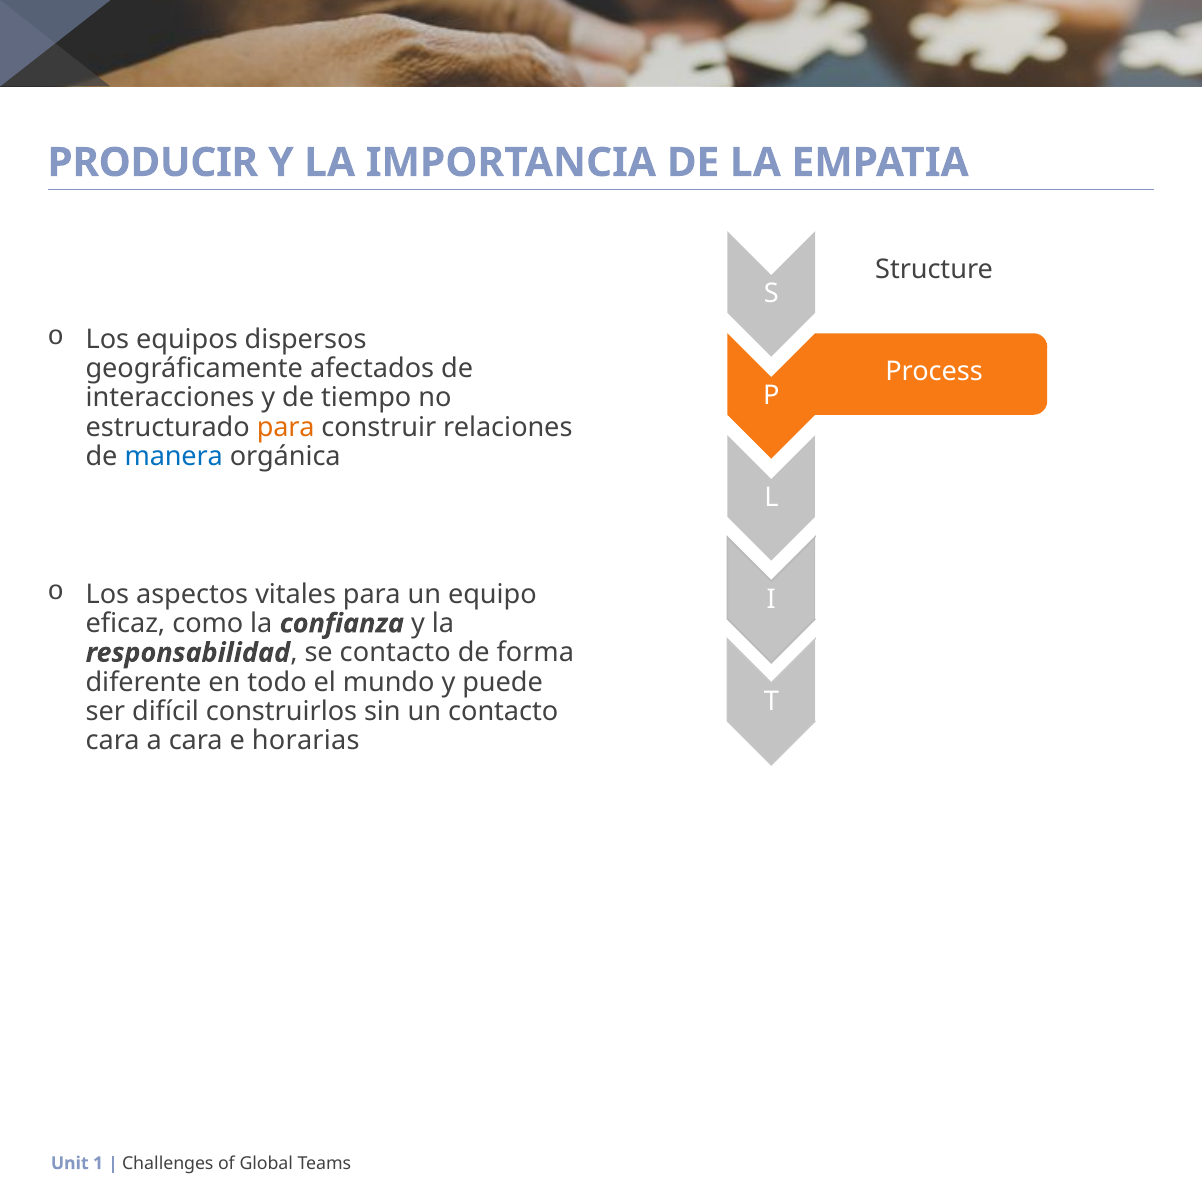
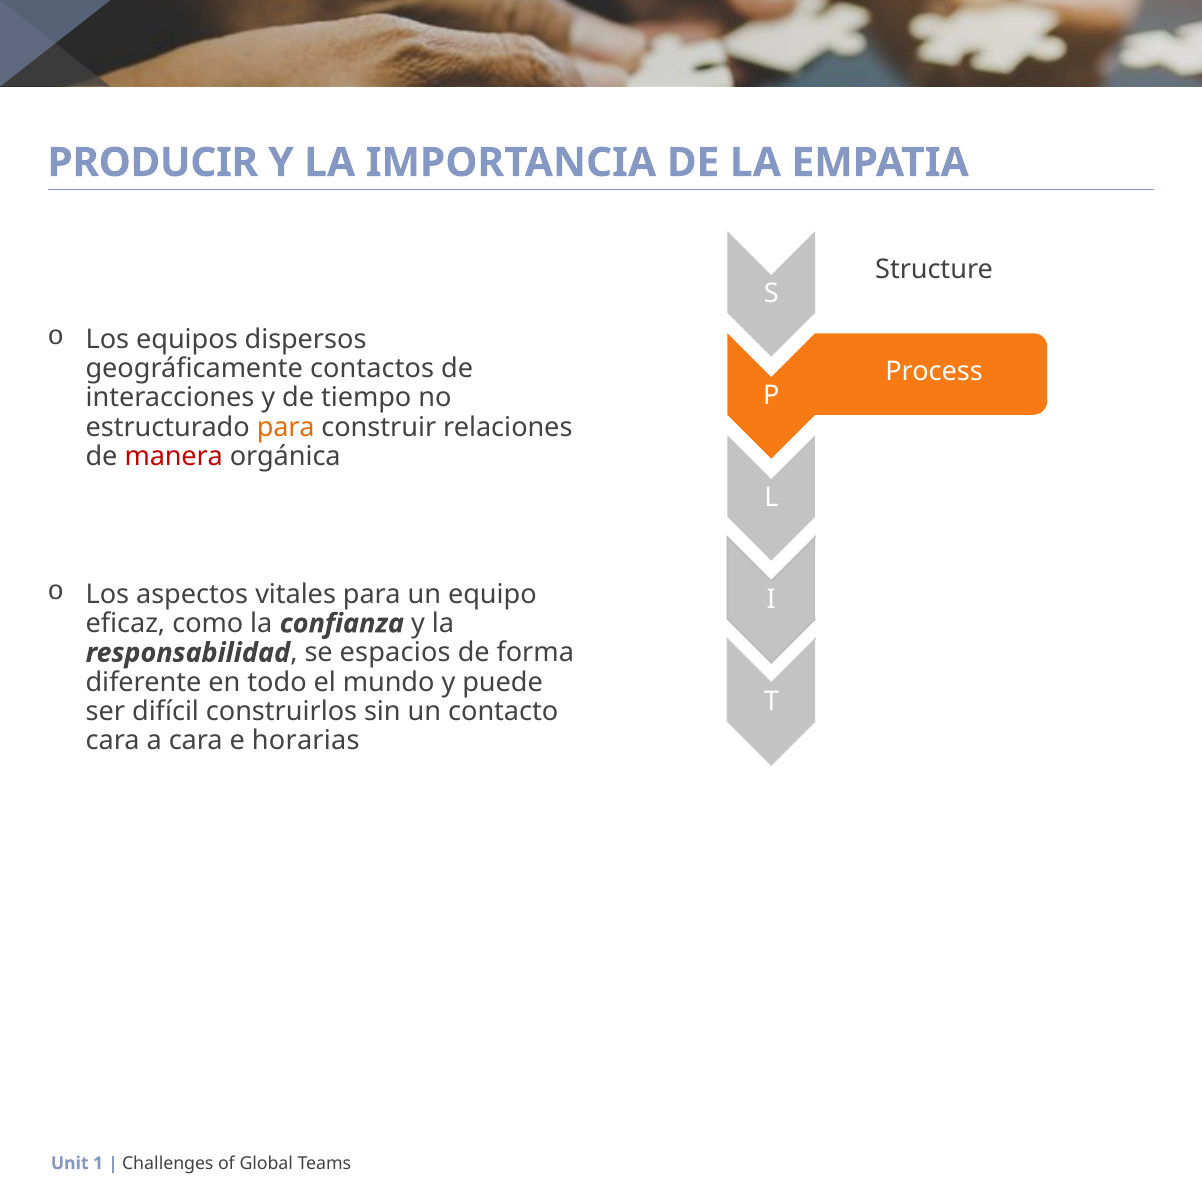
afectados: afectados -> contactos (372, 368)
manera colour: blue -> red (174, 456)
se contacto: contacto -> espacios (395, 653)
